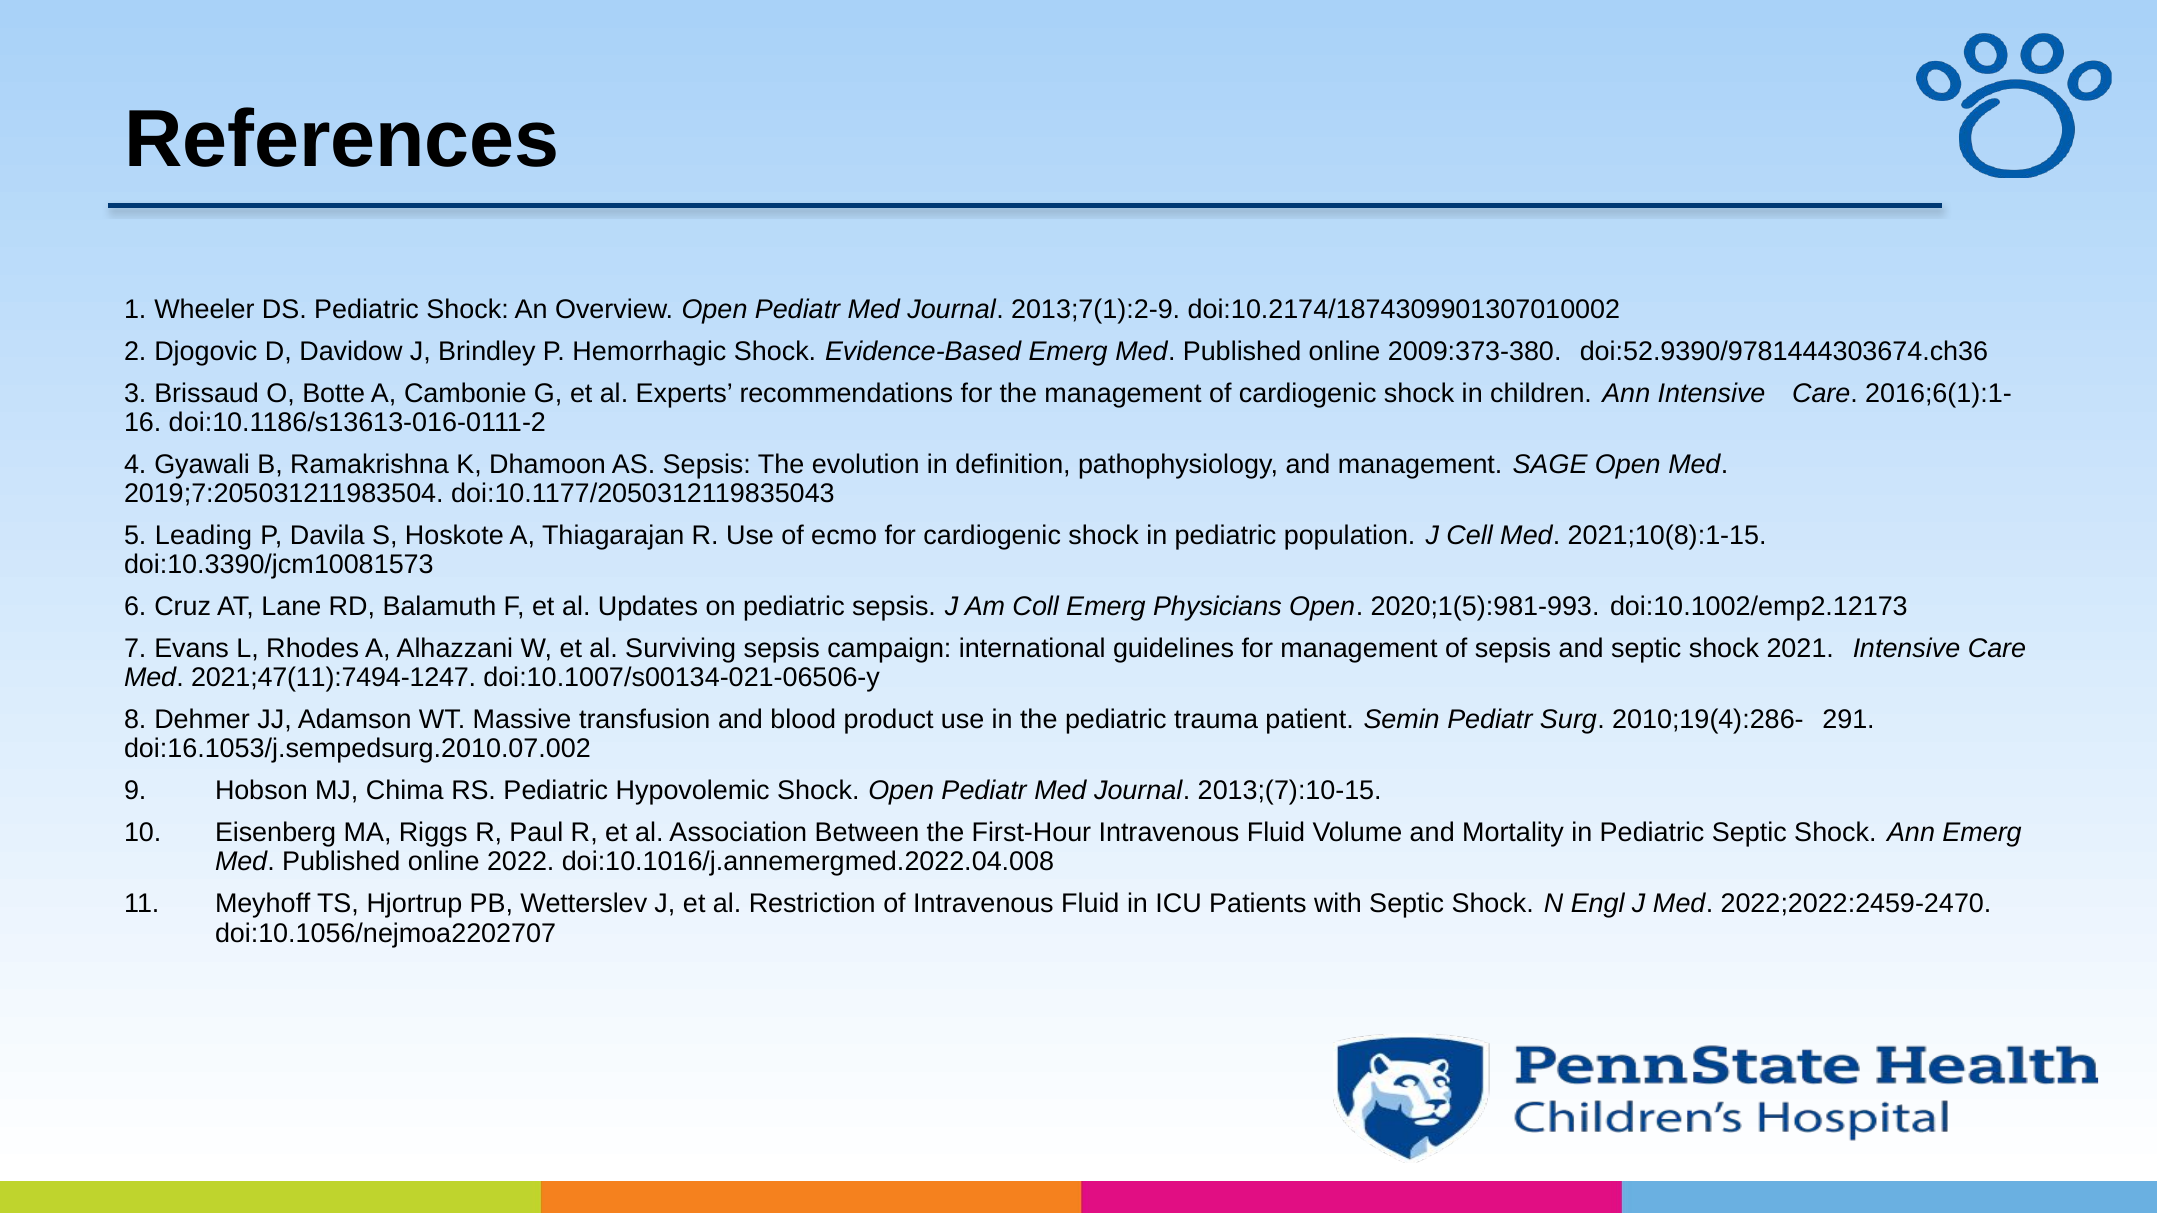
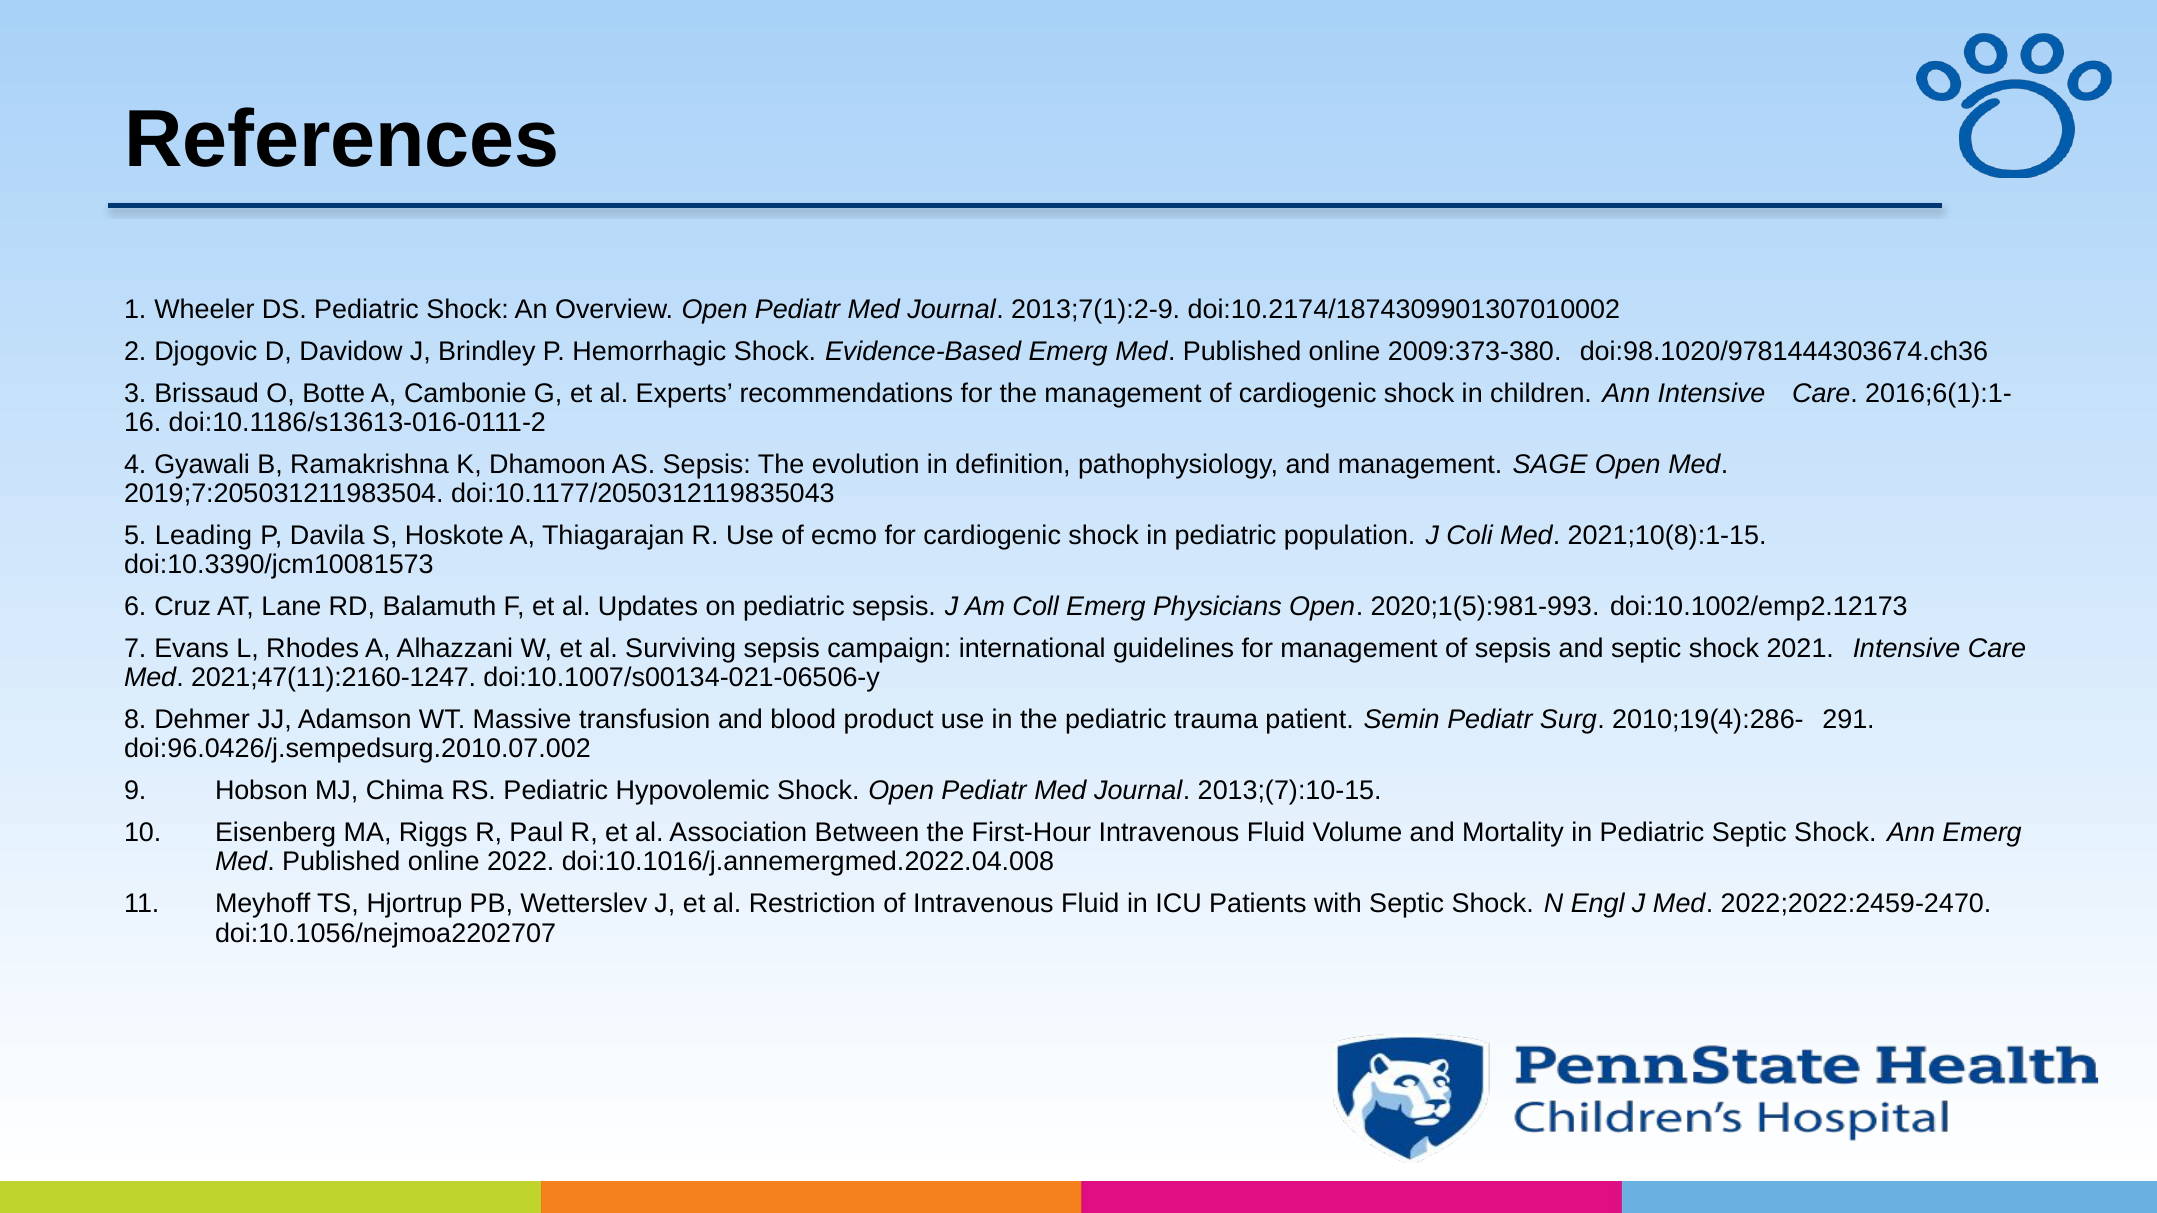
doi:52.9390/9781444303674.ch36: doi:52.9390/9781444303674.ch36 -> doi:98.1020/9781444303674.ch36 (1784, 351)
Cell: Cell -> Coli (1470, 536)
2021;47(11):7494-1247: 2021;47(11):7494-1247 -> 2021;47(11):2160-1247 (334, 678)
doi:16.1053/j.sempedsurg.2010.07.002: doi:16.1053/j.sempedsurg.2010.07.002 -> doi:96.0426/j.sempedsurg.2010.07.002 (357, 749)
